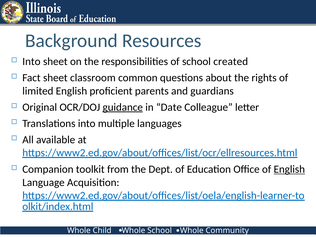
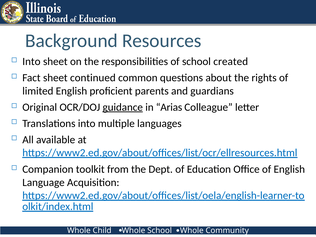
classroom: classroom -> continued (93, 78)
Date: Date -> Arias (169, 107)
English underline: present -> none (289, 169)
